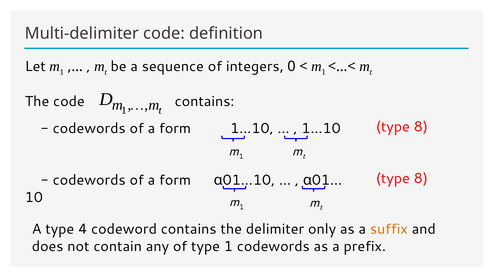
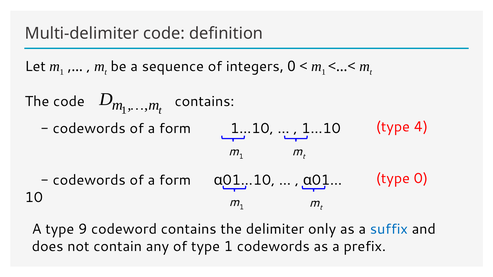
8: 8 -> 4 (421, 127)
8: 8 -> 0 (421, 179)
4: 4 -> 9 (83, 229)
suffix colour: orange -> blue (389, 229)
